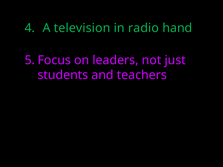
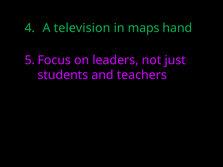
radio: radio -> maps (144, 28)
